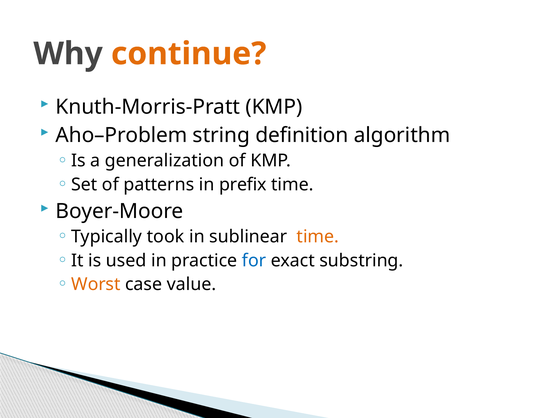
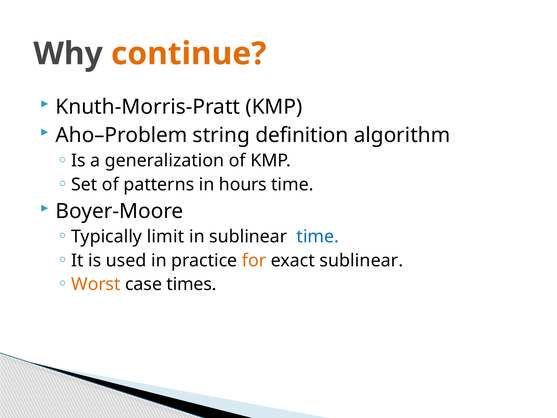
prefix: prefix -> hours (243, 184)
took: took -> limit (166, 237)
time colour: orange -> blue (318, 237)
for colour: blue -> orange (254, 260)
exact substring: substring -> sublinear (361, 260)
value: value -> times (192, 284)
